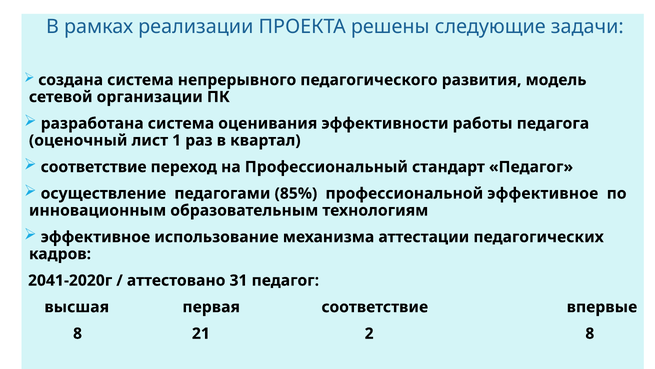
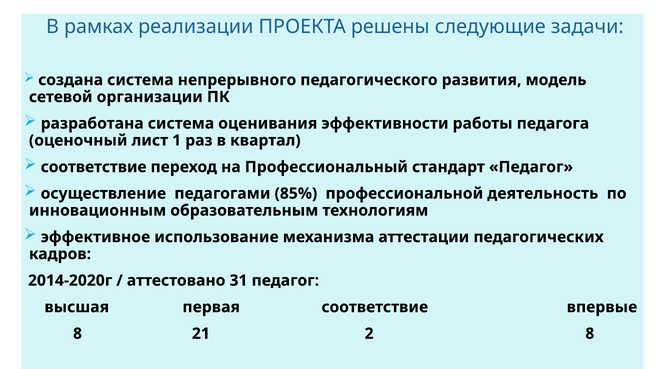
профессиональной эффективное: эффективное -> деятельность (543, 193)
2041-2020г: 2041-2020г -> 2014-2020г (70, 280)
